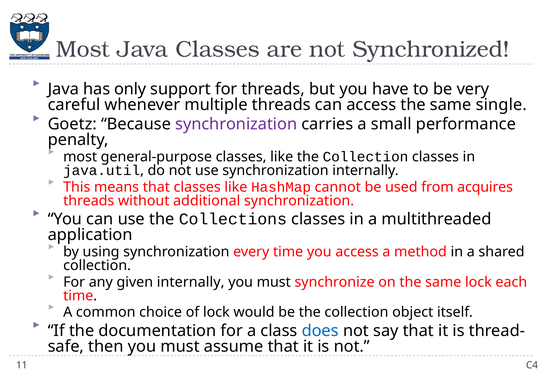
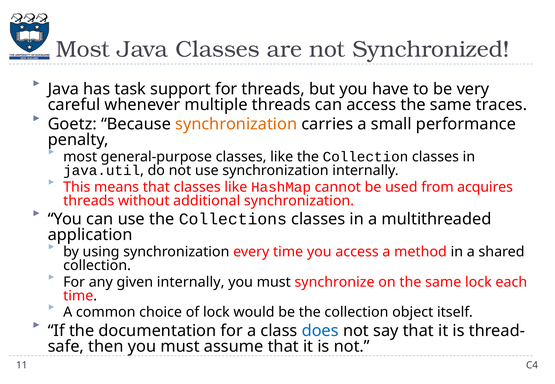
only: only -> task (130, 89)
single: single -> traces (501, 105)
synchronization colour: purple -> orange (236, 124)
